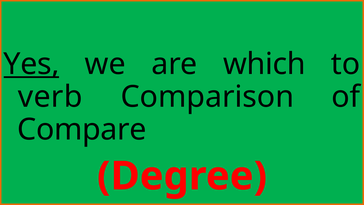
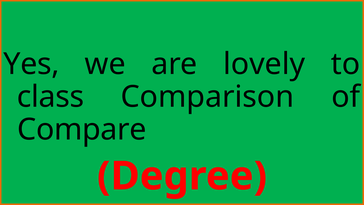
Yes underline: present -> none (31, 64)
which: which -> lovely (264, 64)
verb: verb -> class (50, 97)
